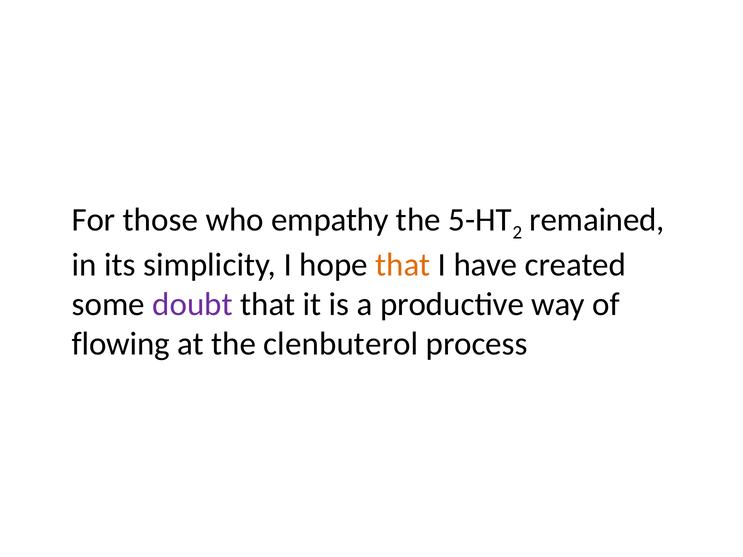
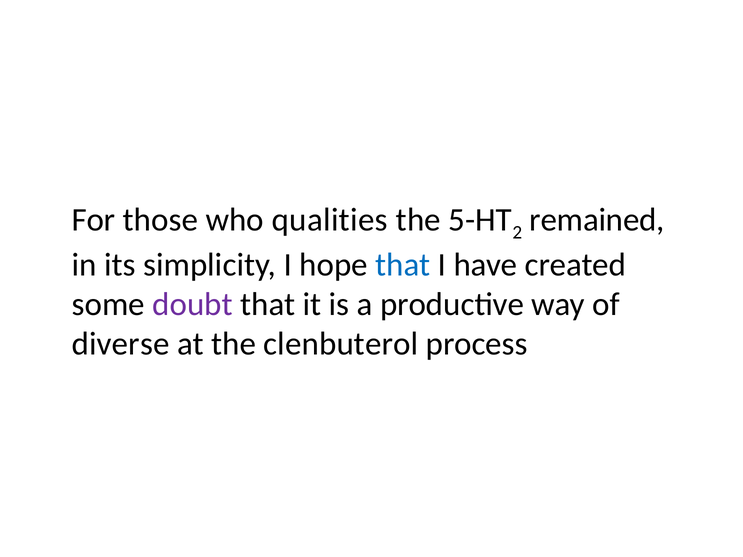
empathy: empathy -> qualities (330, 220)
that colour: orange -> blue (403, 265)
flowing: flowing -> diverse (121, 344)
